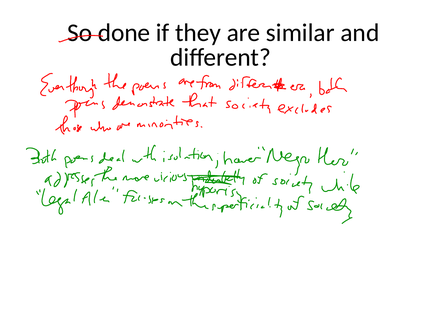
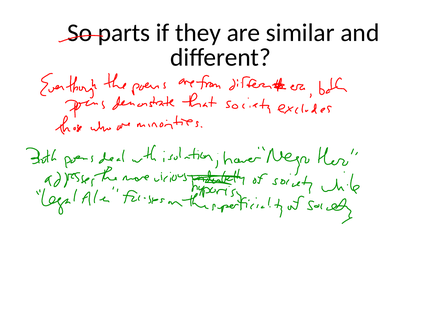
done: done -> parts (124, 33)
